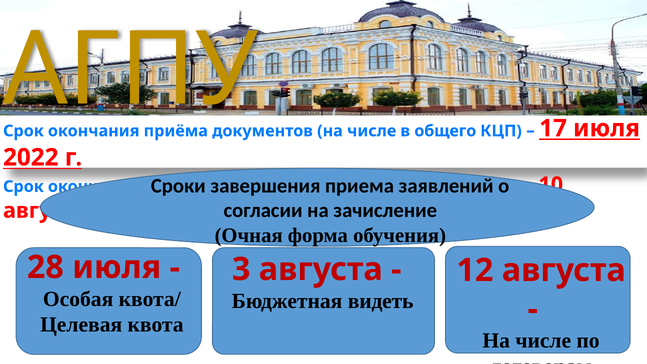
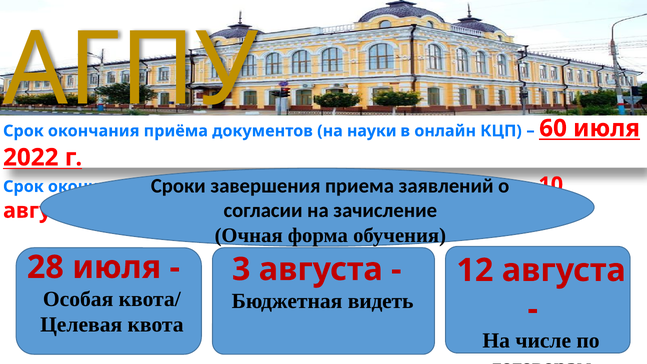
числе: числе -> науки (372, 131)
общего: общего -> онлайн (445, 131)
17: 17 -> 60 (553, 128)
